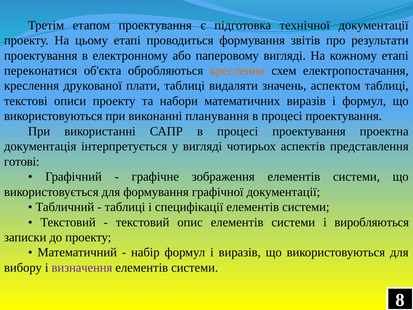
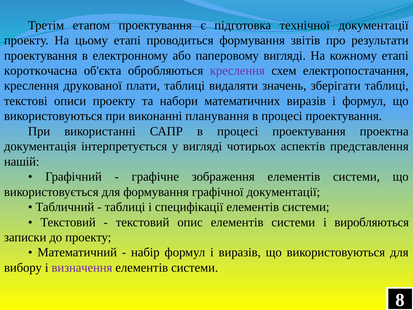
переконатися: переконатися -> короткочасна (41, 71)
креслення colour: orange -> purple (237, 71)
аспектом: аспектом -> зберігати (336, 86)
готові: готові -> нашій (22, 161)
